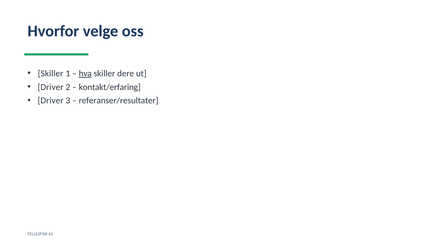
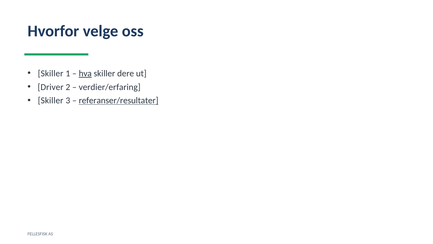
kontakt/erfaring: kontakt/erfaring -> verdier/erfaring (110, 87)
Driver: Driver -> Skiller (51, 100)
referanser/resultater underline: none -> present (119, 100)
